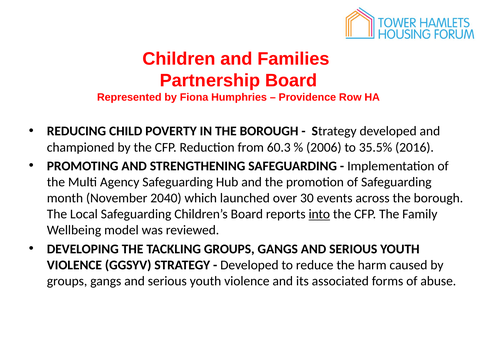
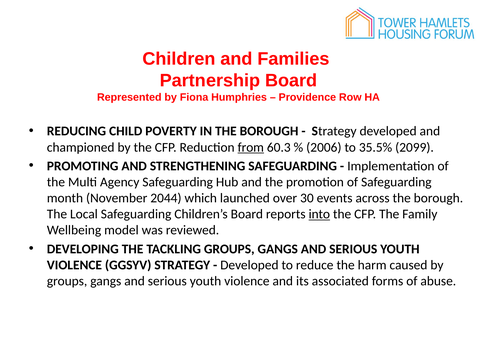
from underline: none -> present (251, 147)
2016: 2016 -> 2099 (415, 147)
2040: 2040 -> 2044 (166, 198)
